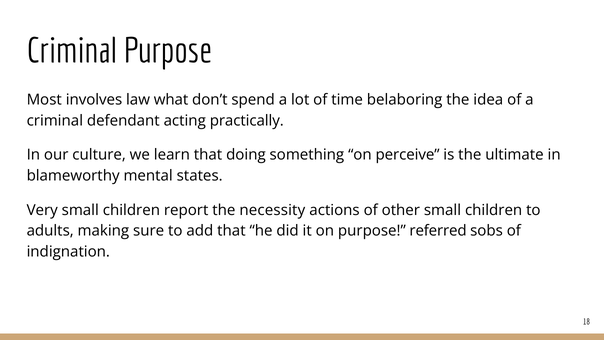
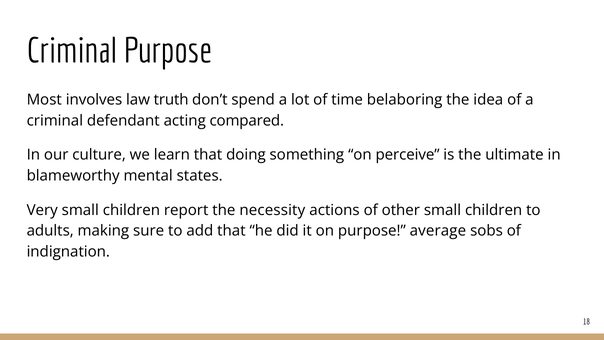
what: what -> truth (171, 100)
practically: practically -> compared (247, 121)
referred: referred -> average (438, 231)
